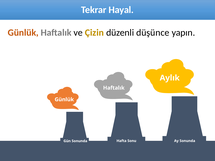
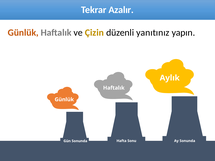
Hayal: Hayal -> Azalır (121, 10)
düşünce: düşünce -> yanıtınız (153, 33)
